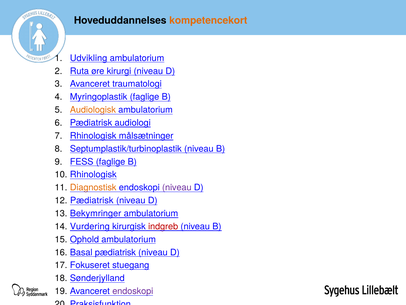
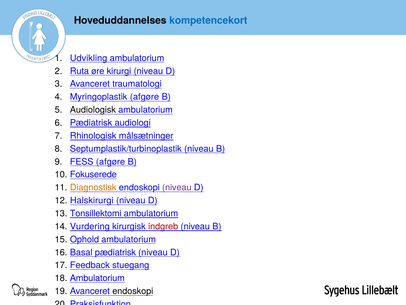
kompetencekort colour: orange -> blue (208, 20)
Myringoplastik faglige: faglige -> afgøre (144, 97)
Audiologisk colour: orange -> black (93, 110)
FESS faglige: faglige -> afgøre (111, 161)
Rhinologisk: Rhinologisk -> Fokuserede (93, 174)
Pædiatrisk: Pædiatrisk -> Halskirurgi (92, 200)
Bekymringer: Bekymringer -> Tonsillektomi (96, 213)
Fokuseret: Fokuseret -> Feedback (90, 265)
Sønderjylland: Sønderjylland -> Ambulatorium (97, 278)
endoskopi colour: purple -> black (133, 291)
